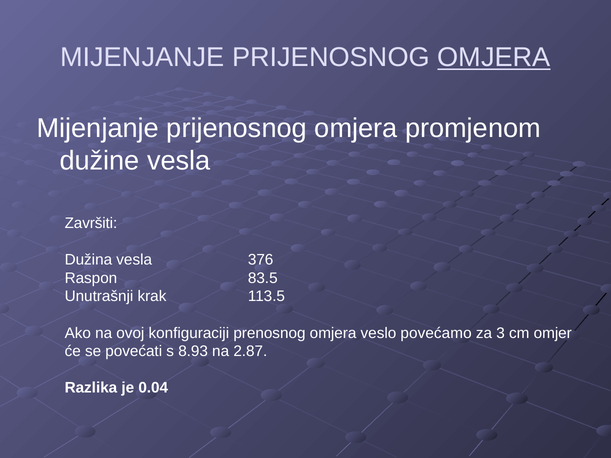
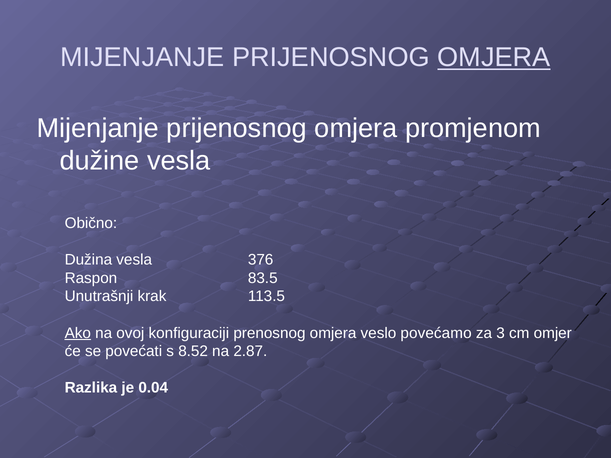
Završiti: Završiti -> Obično (91, 223)
Ako underline: none -> present (78, 333)
8.93: 8.93 -> 8.52 (193, 351)
